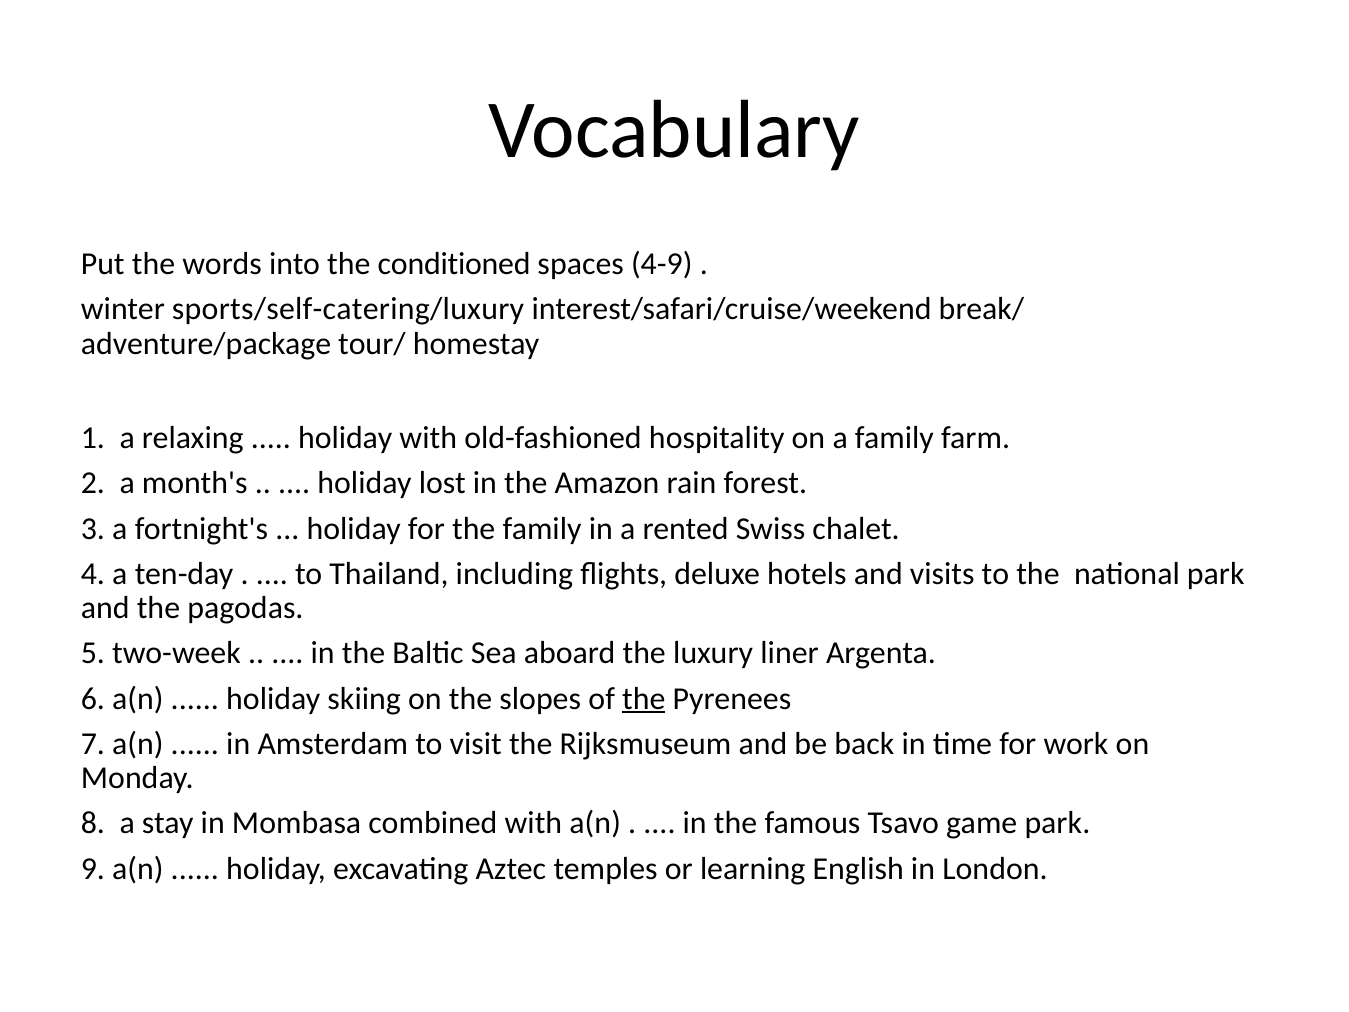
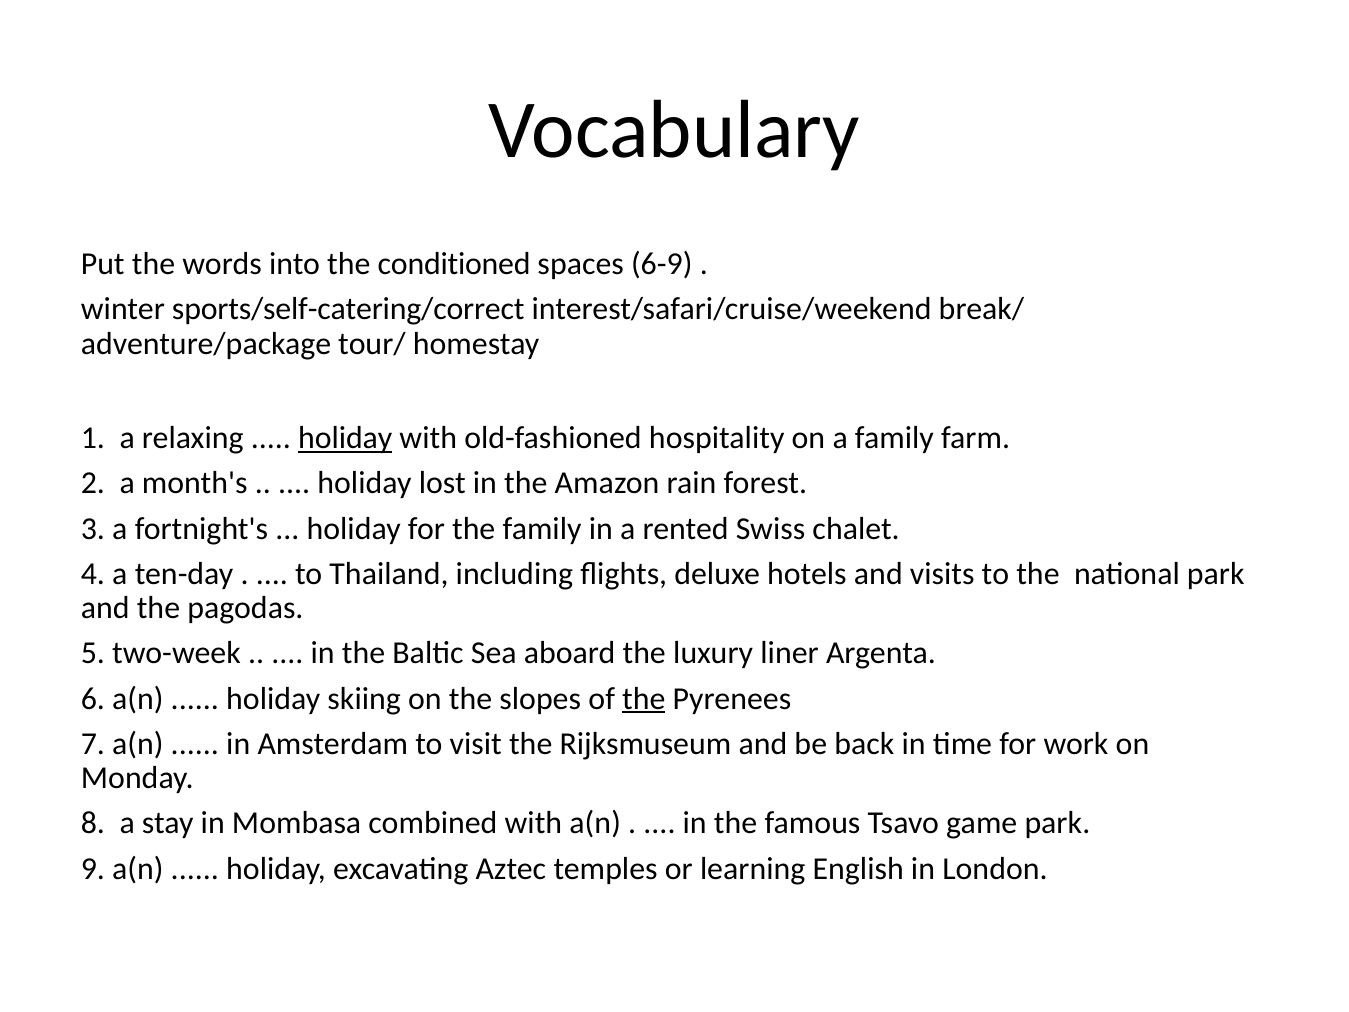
4-9: 4-9 -> 6-9 (662, 264)
sports/self-catering/luxury: sports/self-catering/luxury -> sports/self-catering/correct (348, 309)
holiday underline: none -> present (345, 438)
